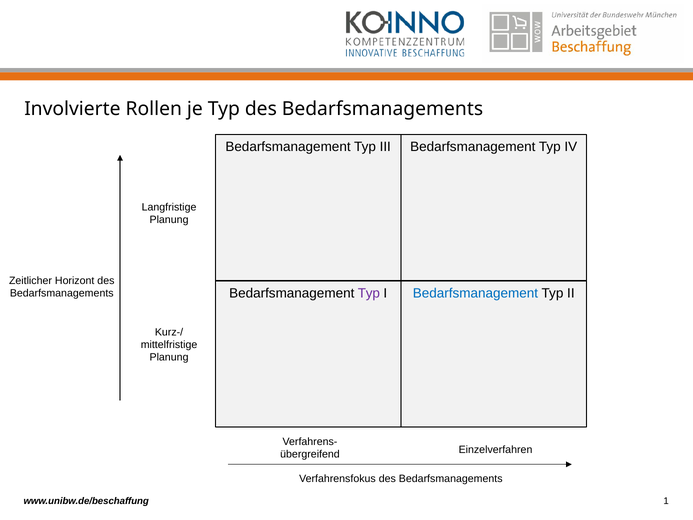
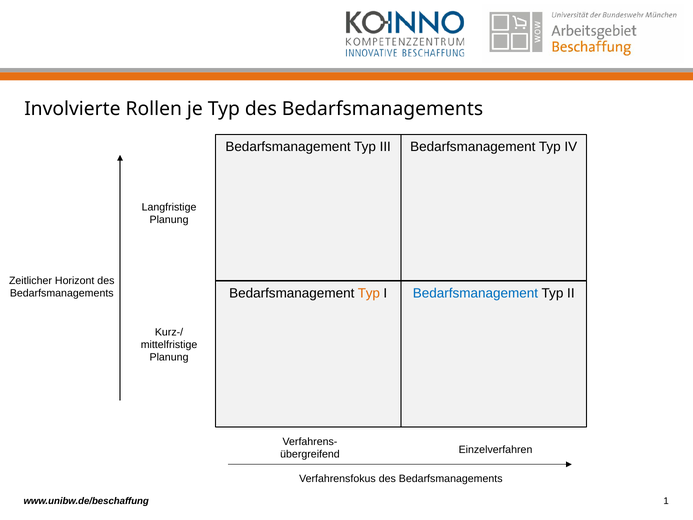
Typ colour: purple -> orange (369, 293)
